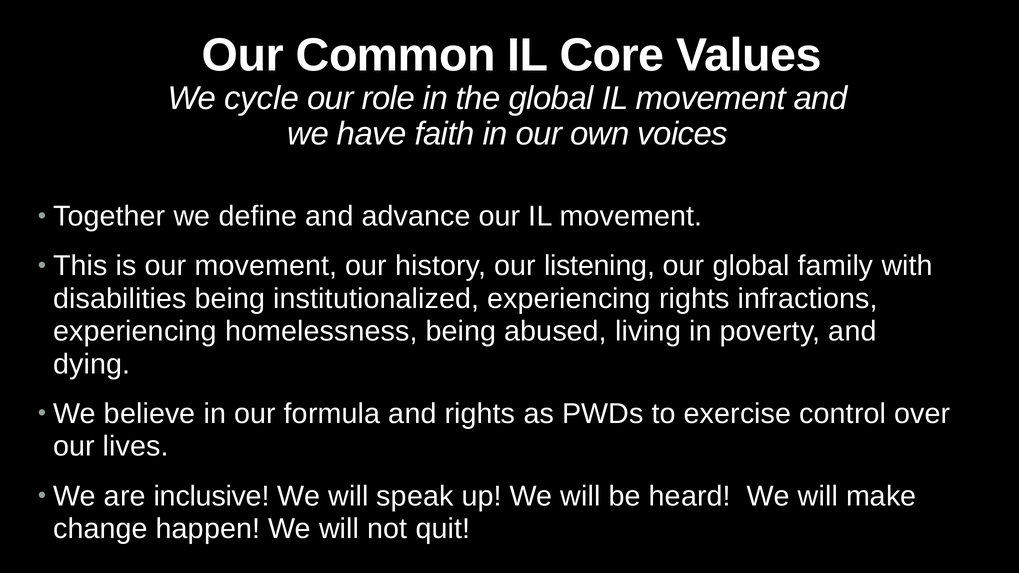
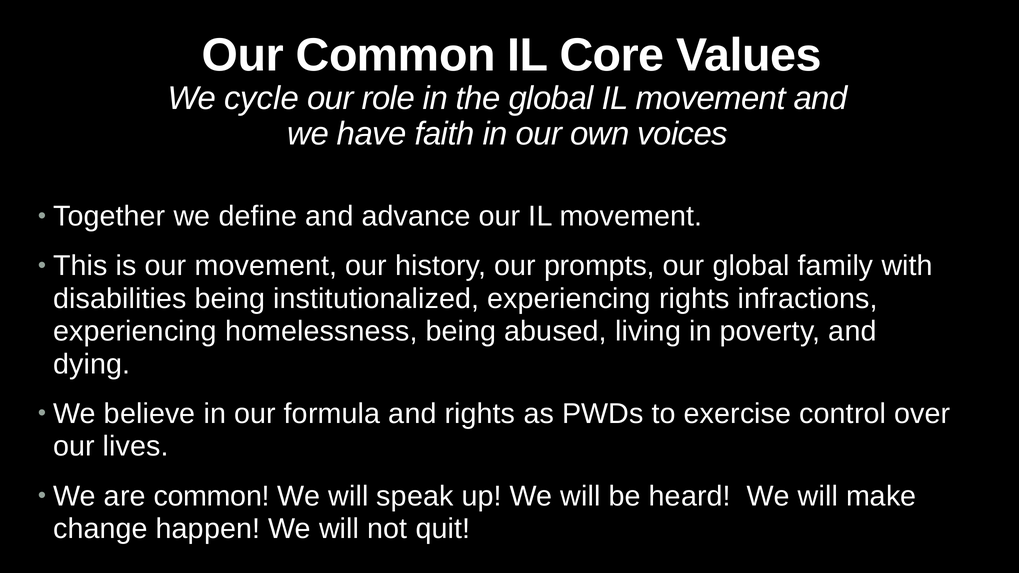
listening: listening -> prompts (599, 266)
are inclusive: inclusive -> common (212, 496)
